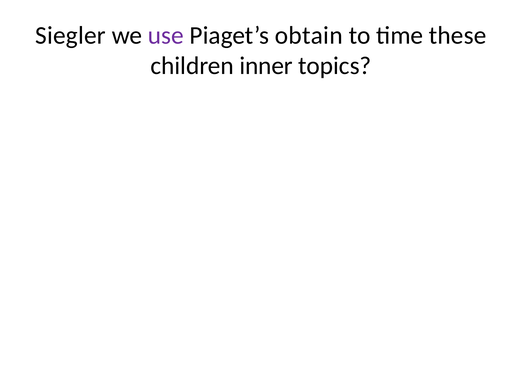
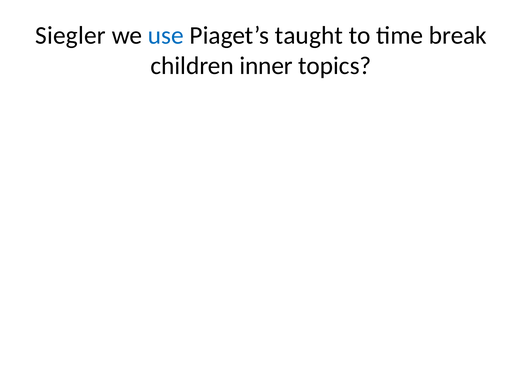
use colour: purple -> blue (166, 35)
obtain: obtain -> taught (309, 35)
these: these -> break (458, 35)
